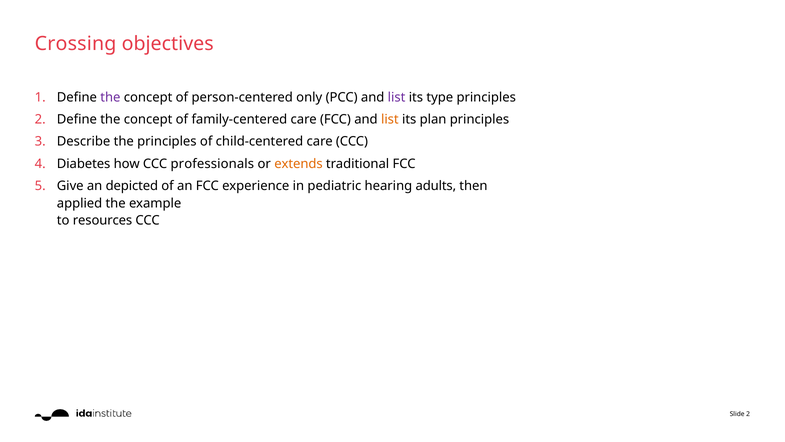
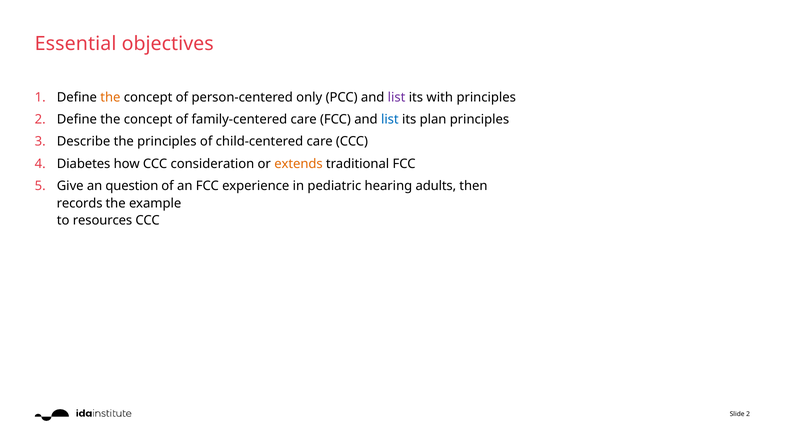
Crossing: Crossing -> Essential (76, 44)
the colour: purple -> orange (110, 97)
type: type -> with (440, 97)
list colour: orange -> blue (390, 119)
professionals: professionals -> consideration (212, 164)
depicted: depicted -> question (132, 186)
applied: applied -> records (80, 203)
